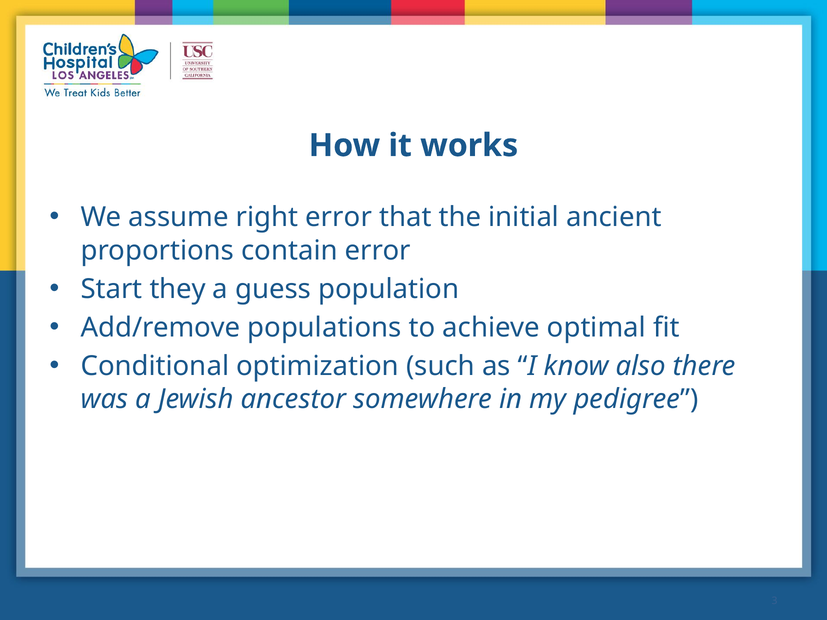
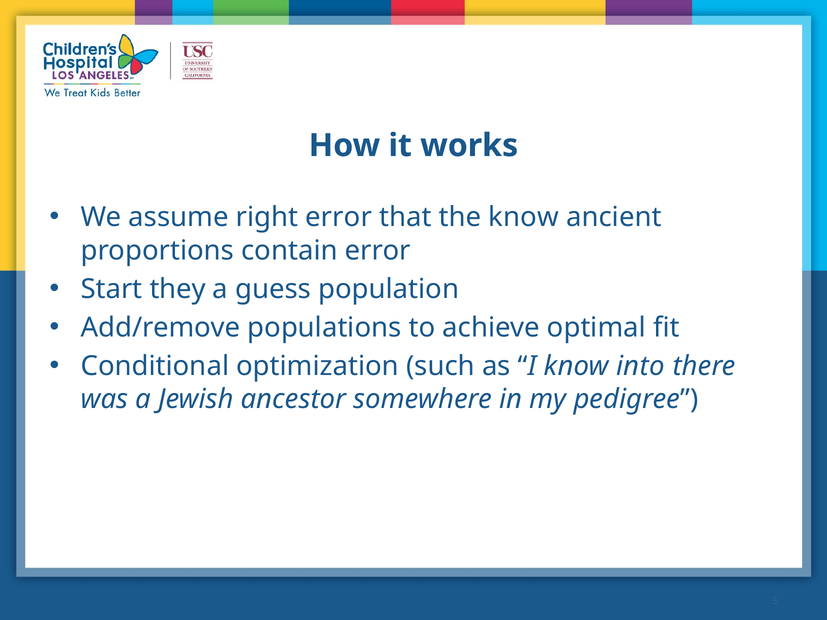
the initial: initial -> know (524, 217)
also: also -> into (640, 366)
